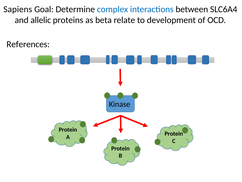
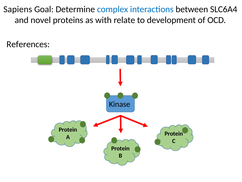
allelic: allelic -> novel (41, 20)
beta: beta -> with (103, 20)
